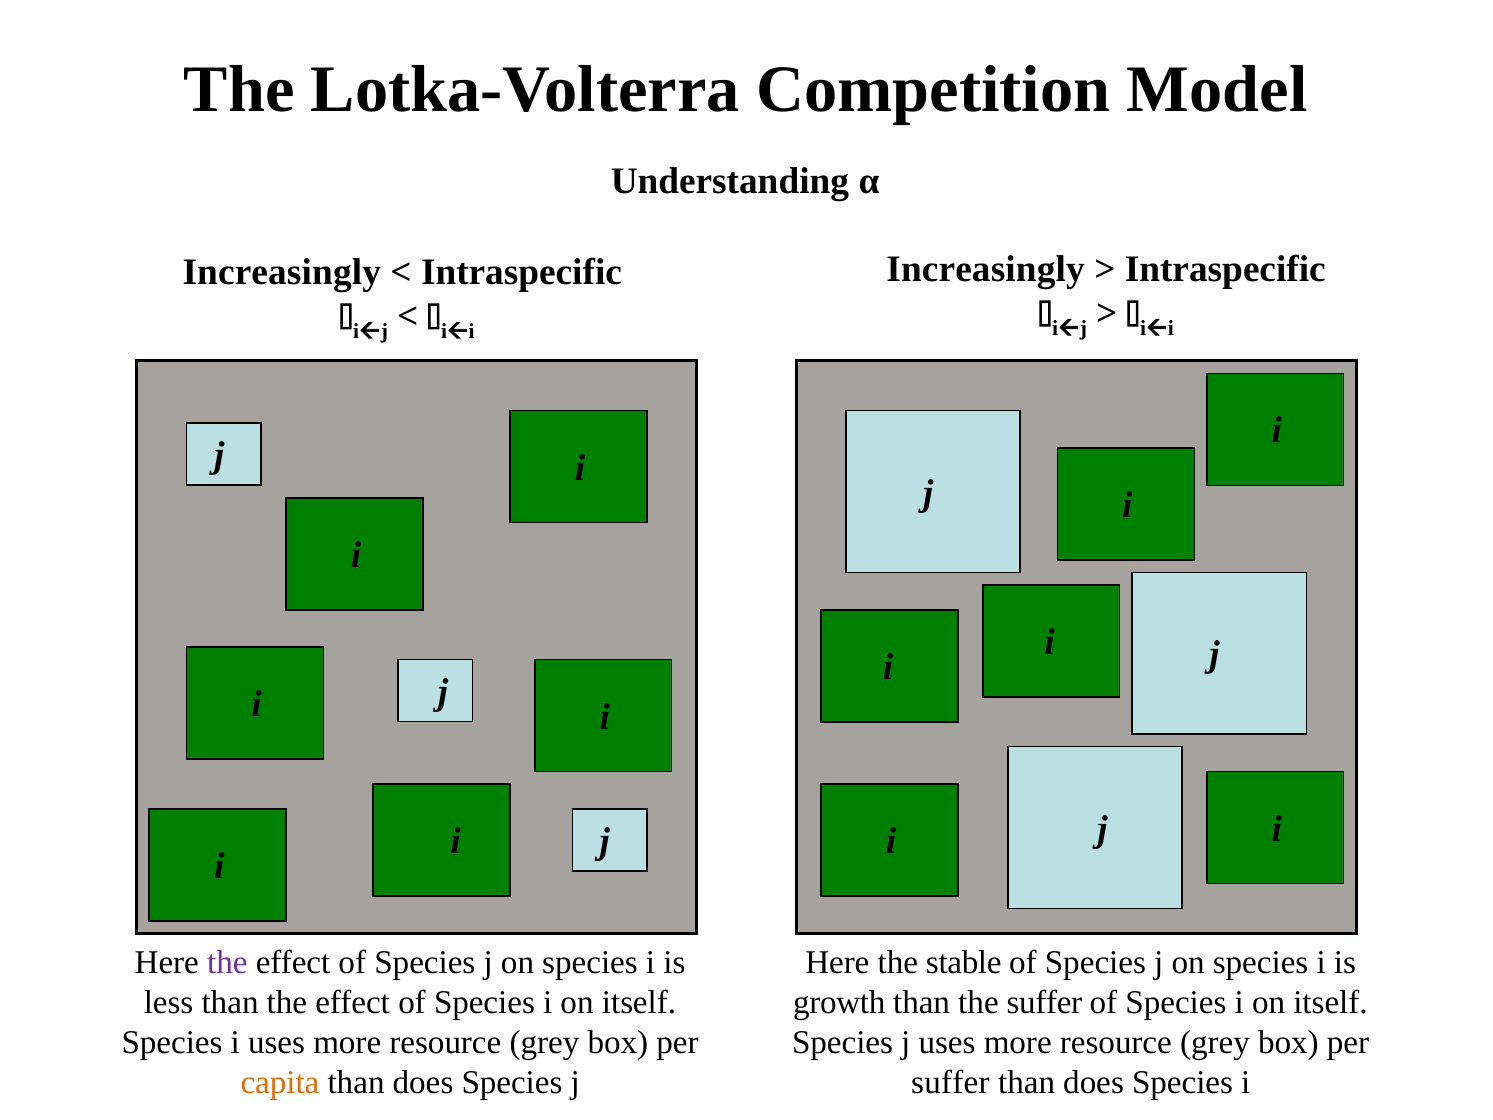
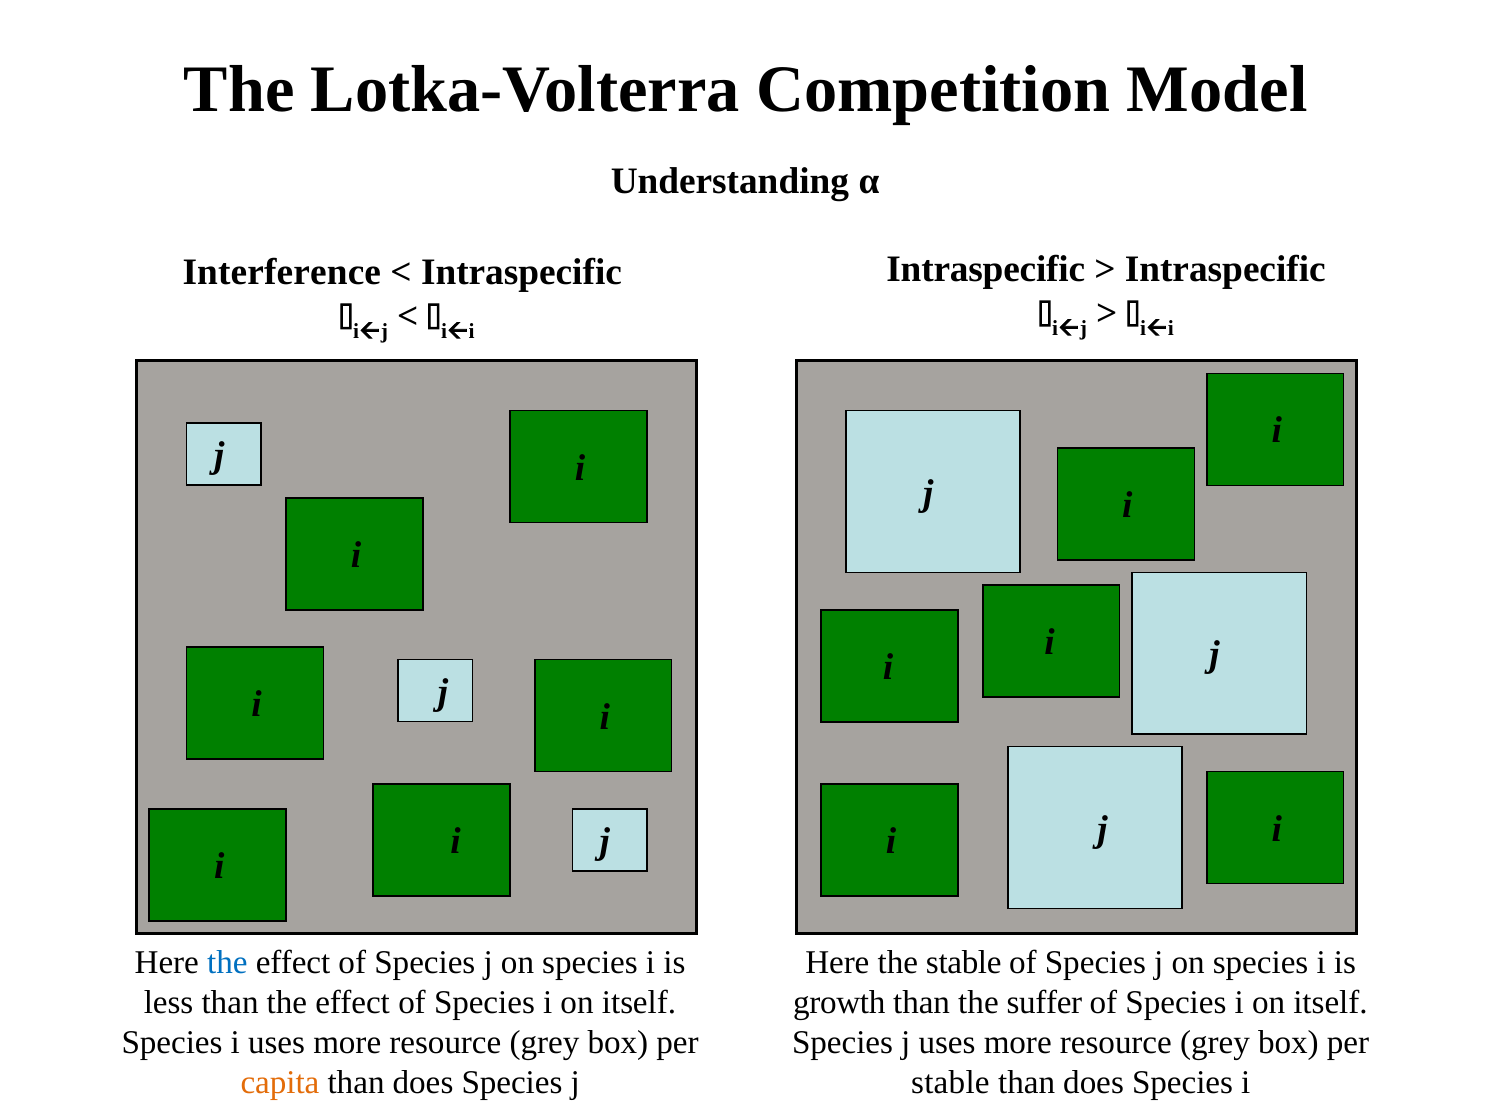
Increasingly: Increasingly -> Intraspecific (986, 269)
Increasingly: Increasingly -> Interference (282, 272)
the colour: purple -> blue (227, 963)
suffer: suffer -> stable (950, 1082)
